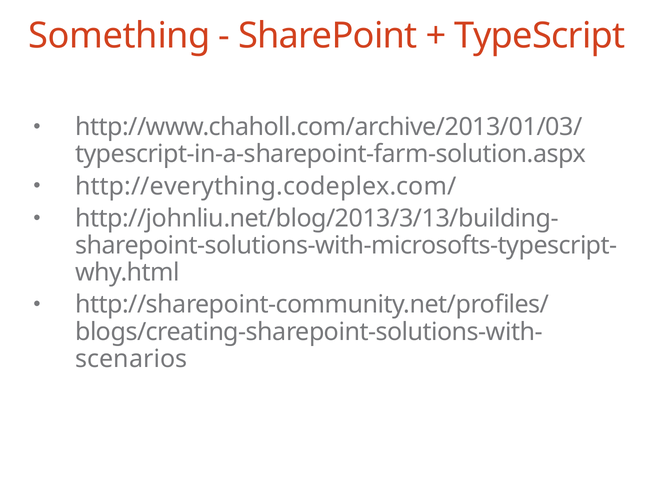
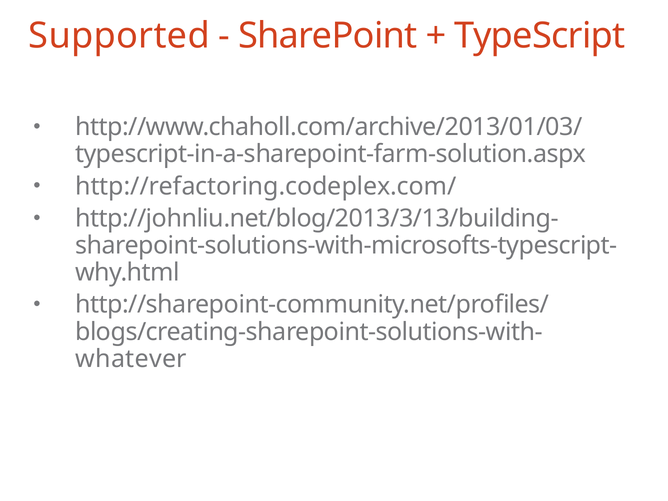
Something: Something -> Supported (119, 36)
http://everything.codeplex.com/: http://everything.codeplex.com/ -> http://refactoring.codeplex.com/ (266, 186)
scenarios: scenarios -> whatever (131, 359)
